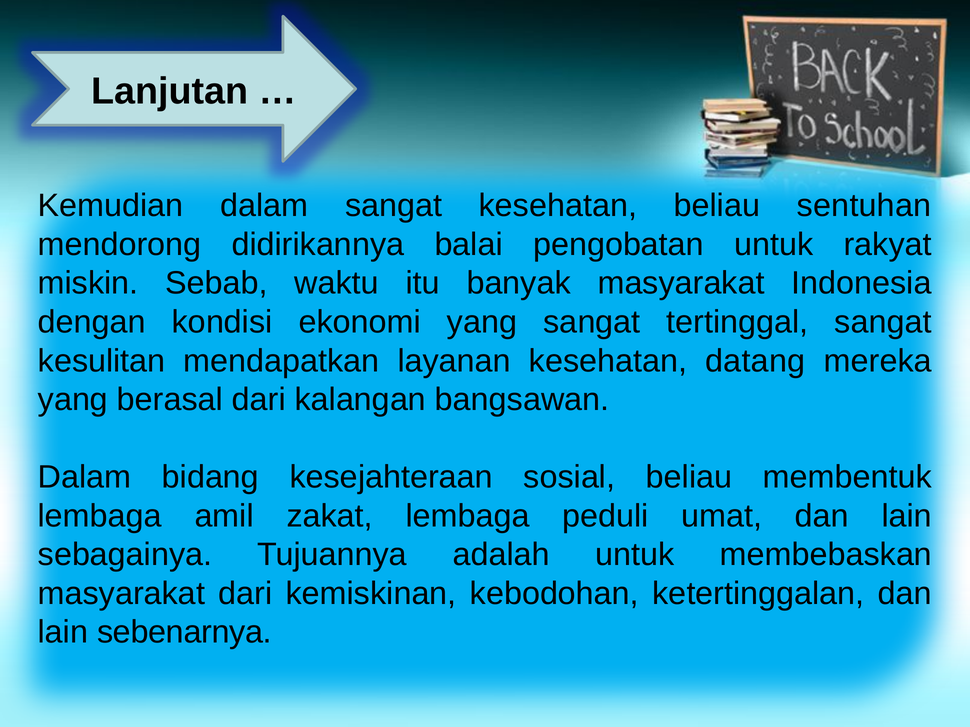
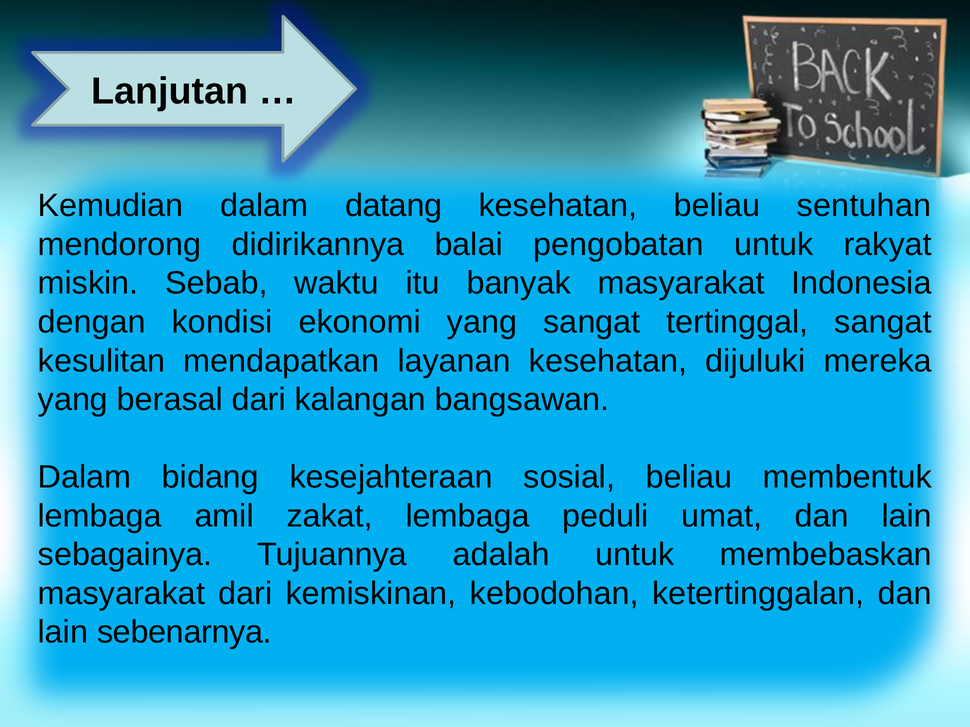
dalam sangat: sangat -> datang (394, 206)
datang: datang -> dijuluki (755, 361)
